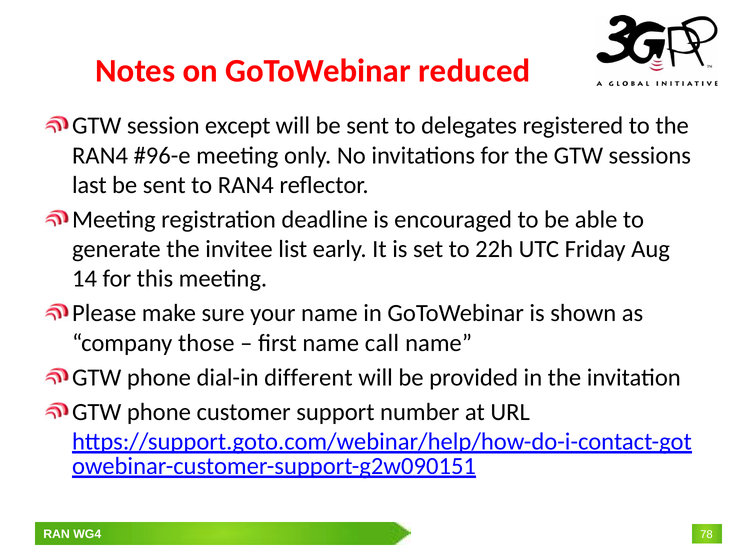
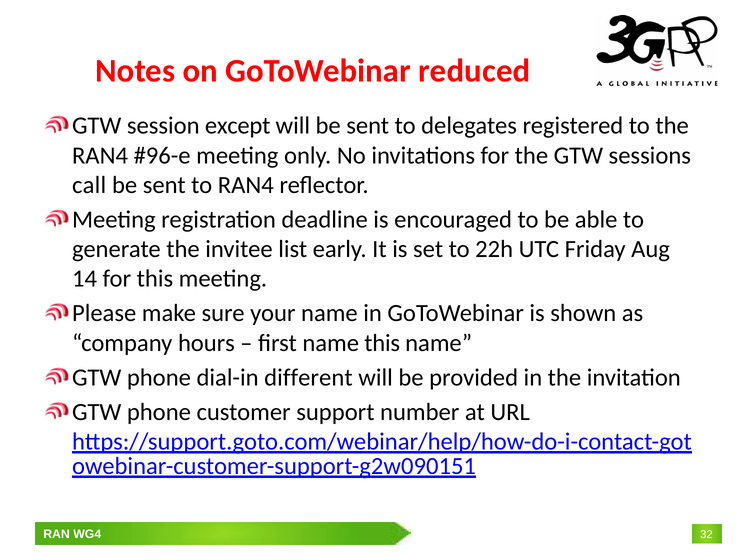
last: last -> call (89, 185)
those: those -> hours (206, 342)
name call: call -> this (382, 342)
78: 78 -> 32 (706, 534)
